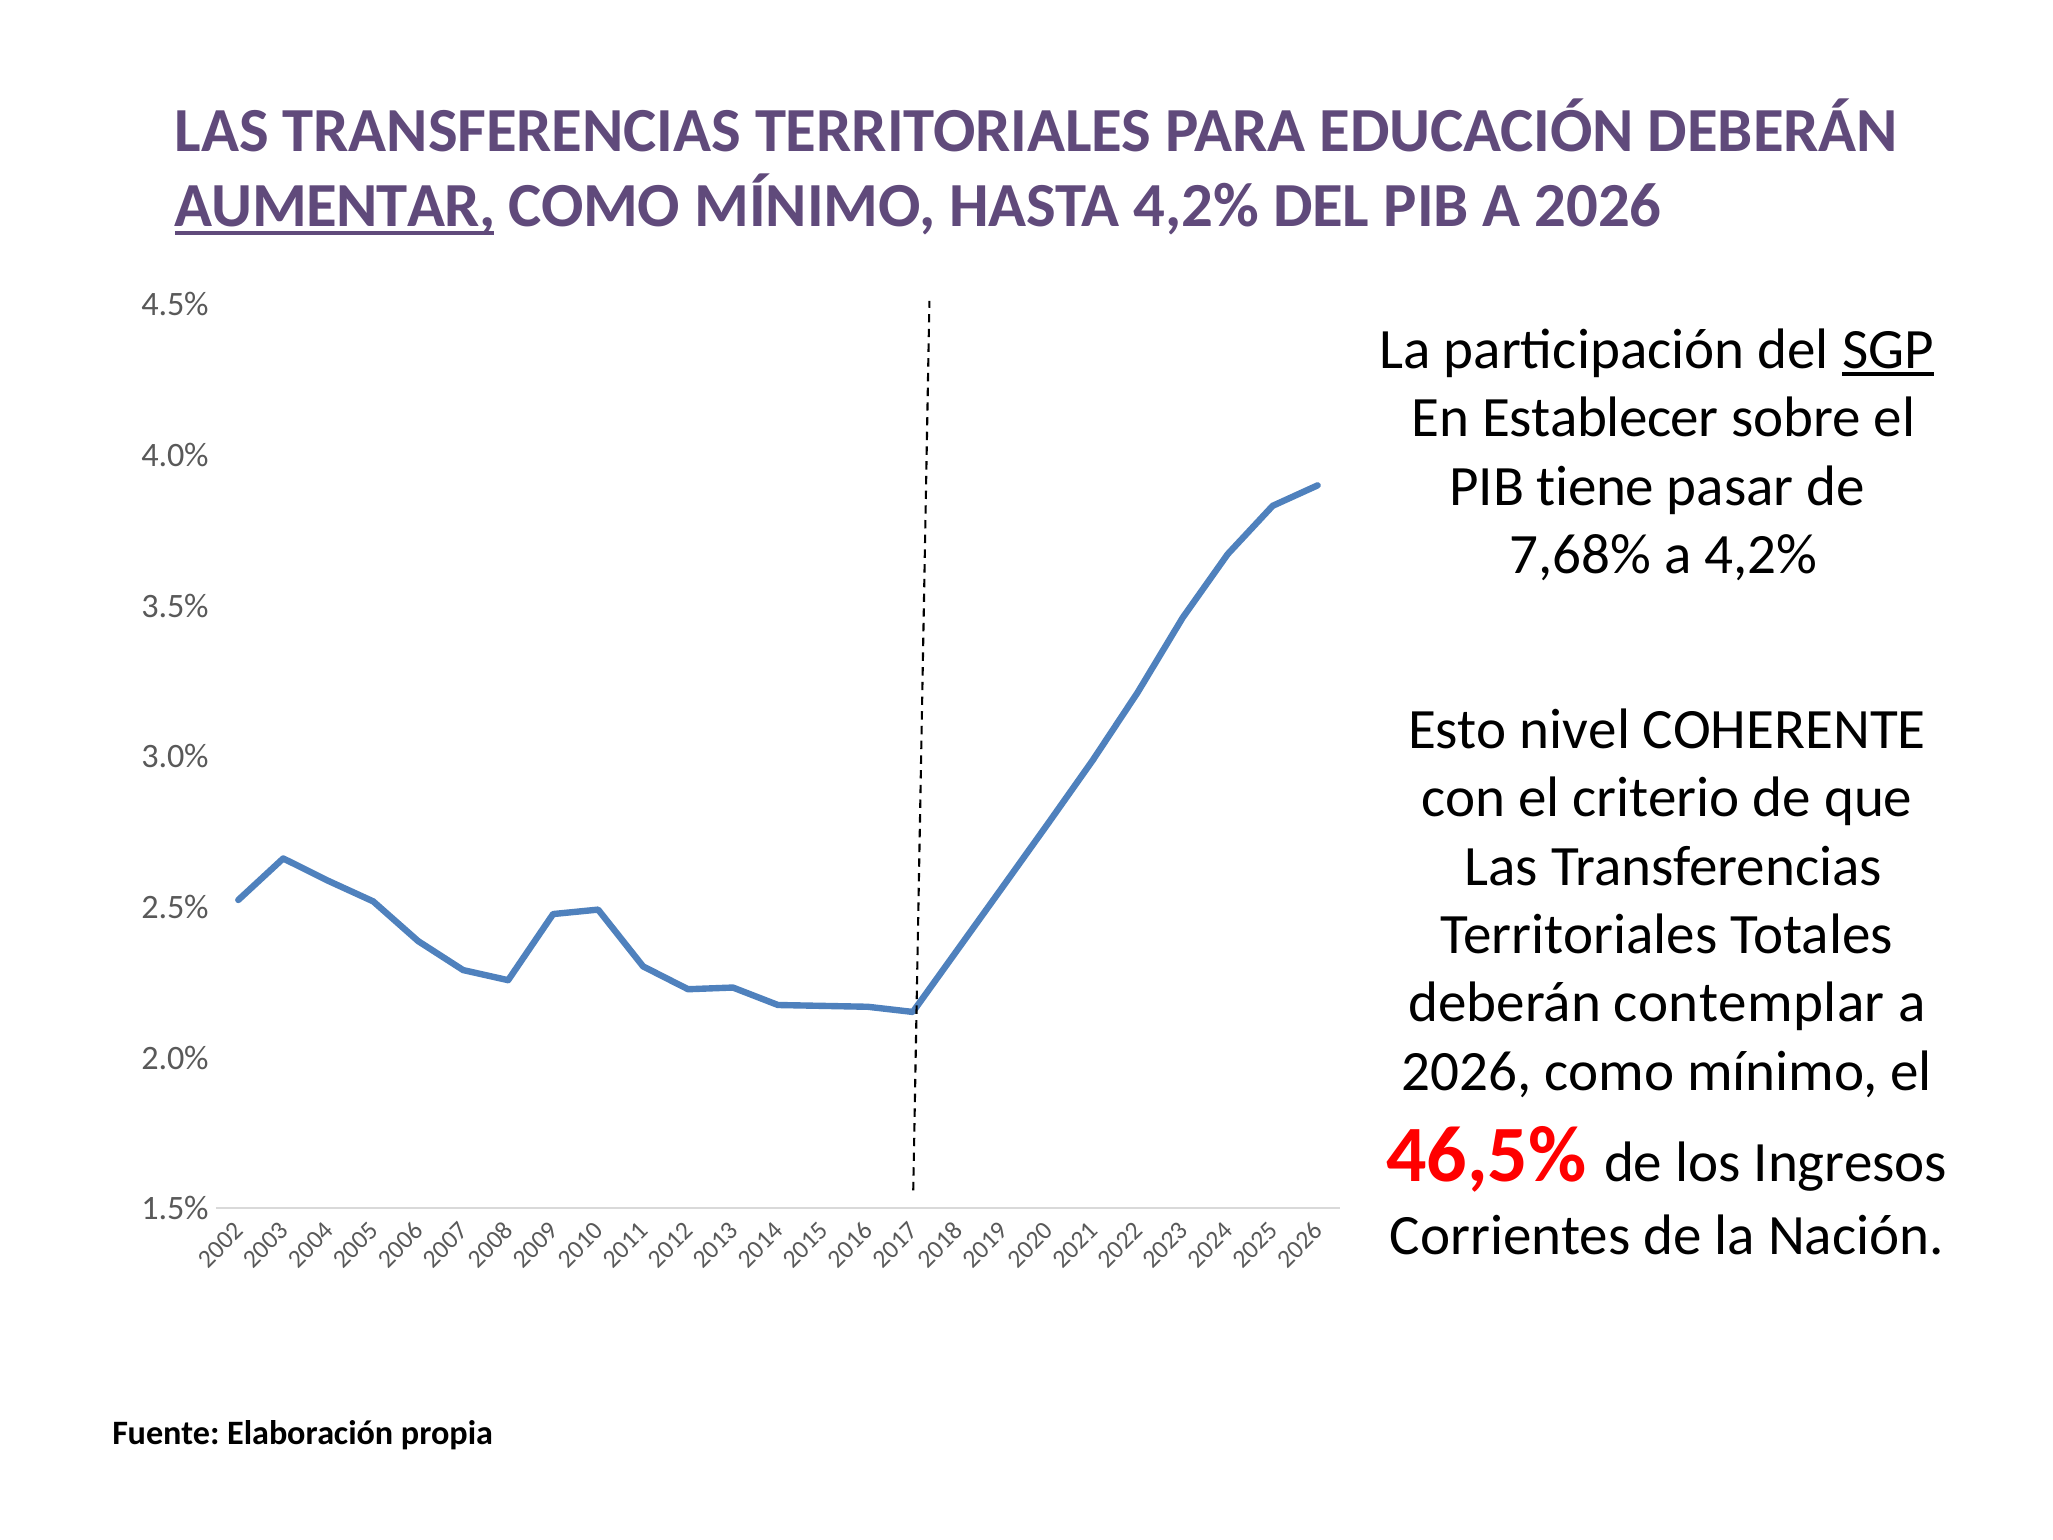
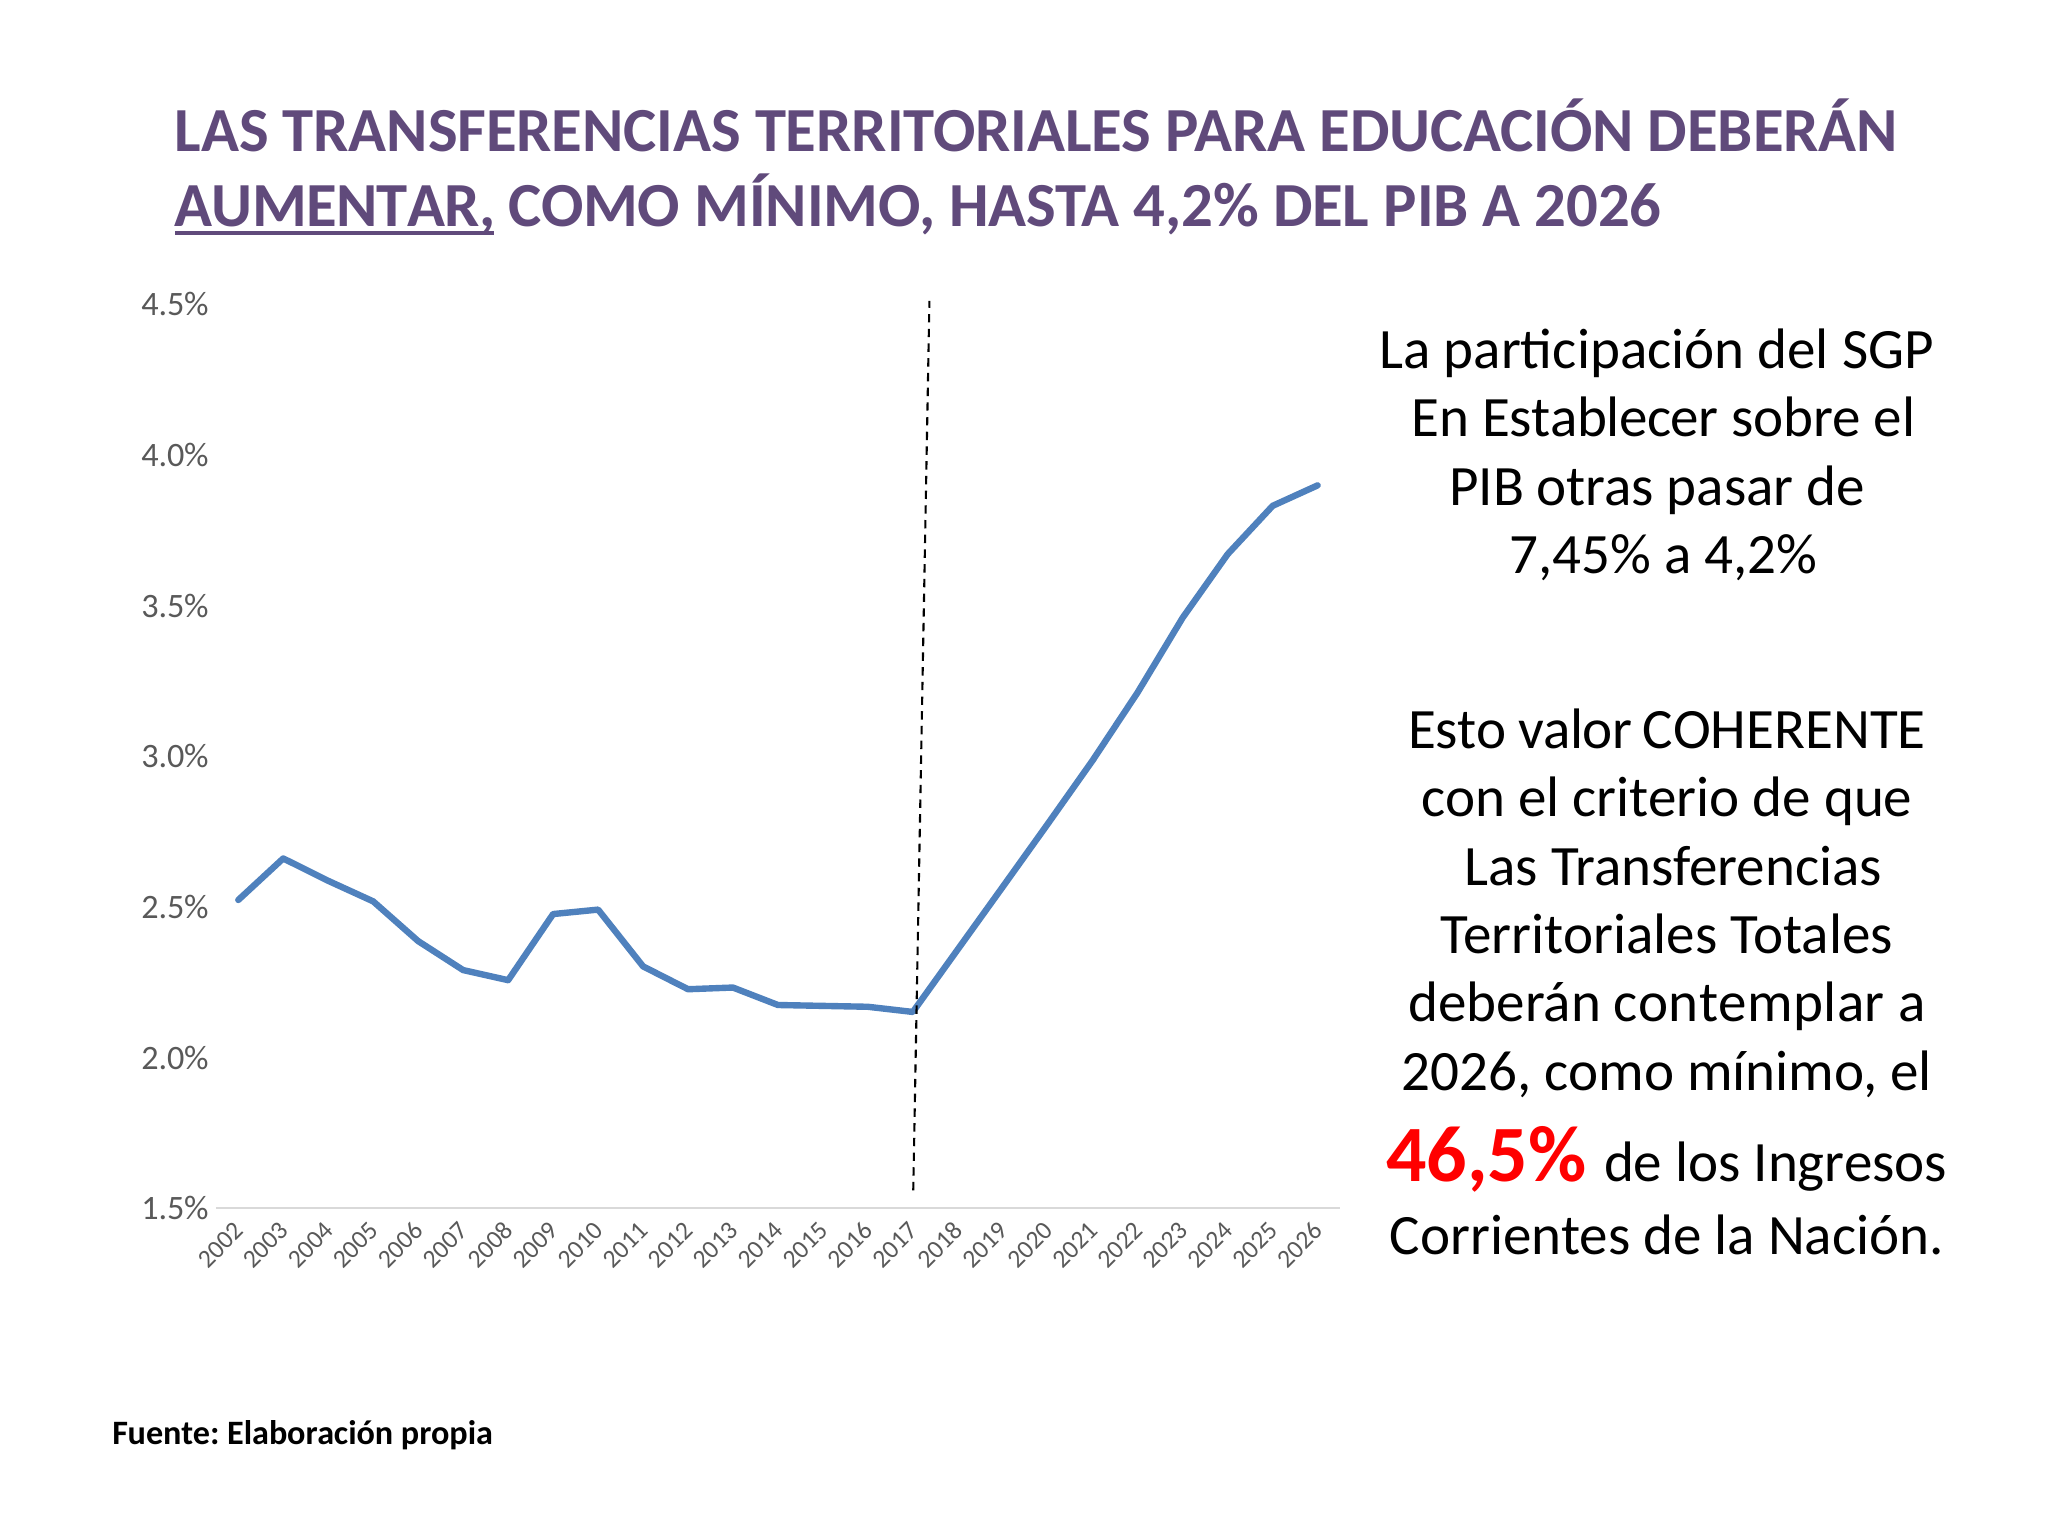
SGP underline: present -> none (1888, 349)
tiene: tiene -> otras (1595, 486)
7,68%: 7,68% -> 7,45% (1581, 555)
nivel: nivel -> valor (1575, 729)
